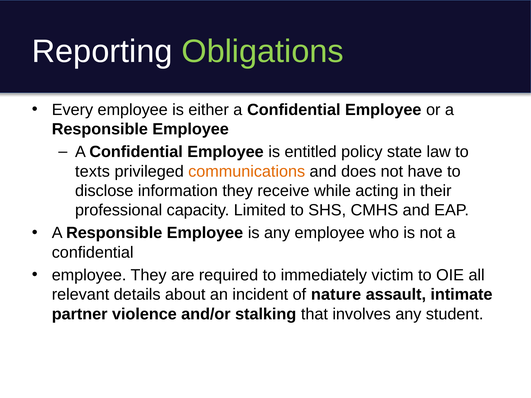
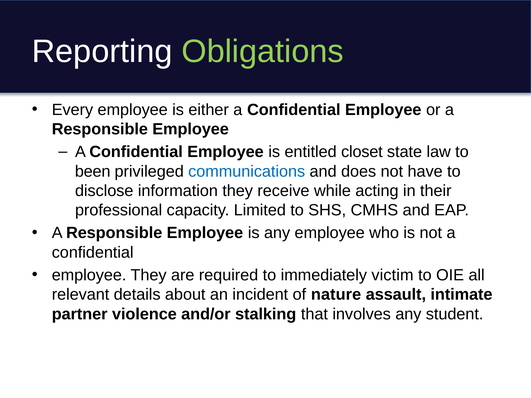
policy: policy -> closet (362, 152)
texts: texts -> been (93, 171)
communications colour: orange -> blue (247, 171)
